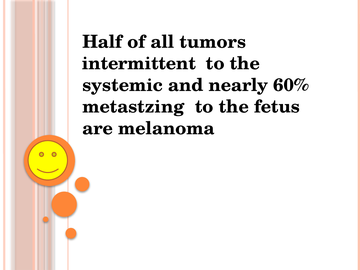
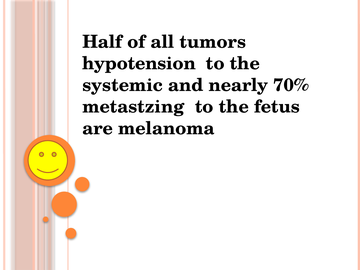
intermittent: intermittent -> hypotension (139, 64)
60%: 60% -> 70% (291, 85)
